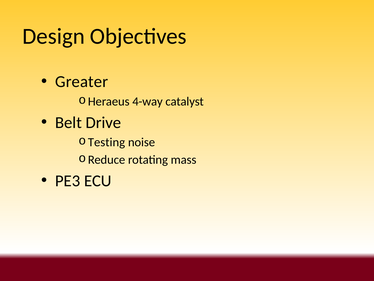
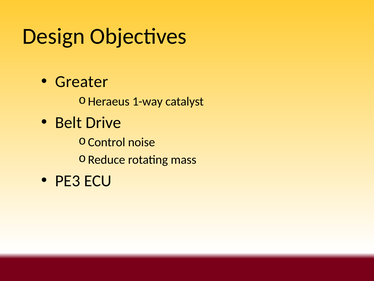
4-way: 4-way -> 1-way (147, 101)
Testing: Testing -> Control (107, 142)
